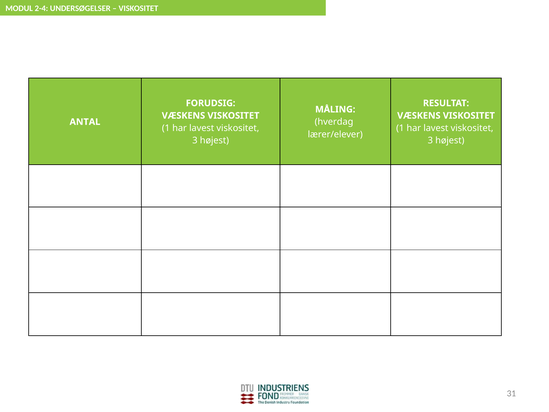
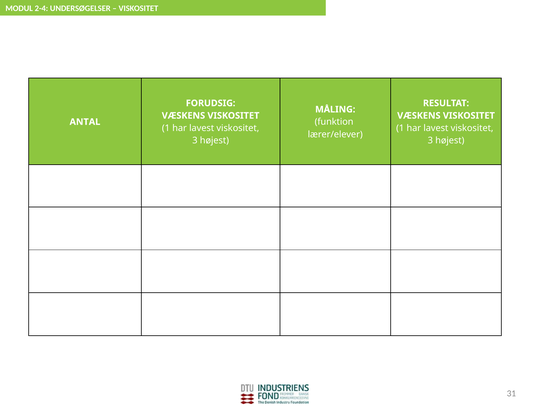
hverdag: hverdag -> funktion (334, 122)
